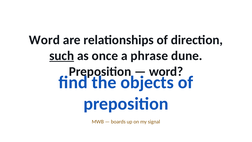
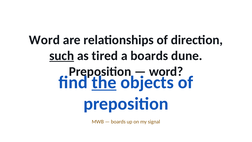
once: once -> tired (105, 56)
a phrase: phrase -> boards (149, 56)
the underline: none -> present (104, 82)
